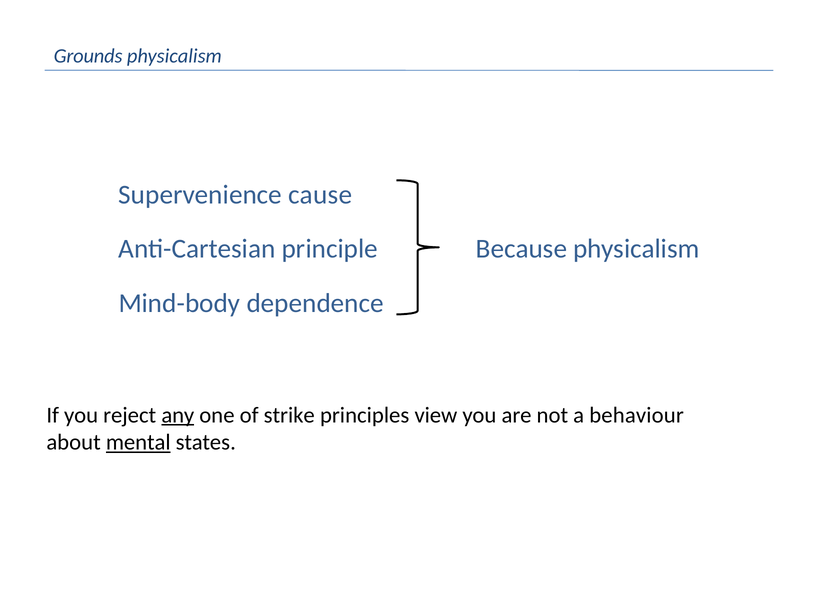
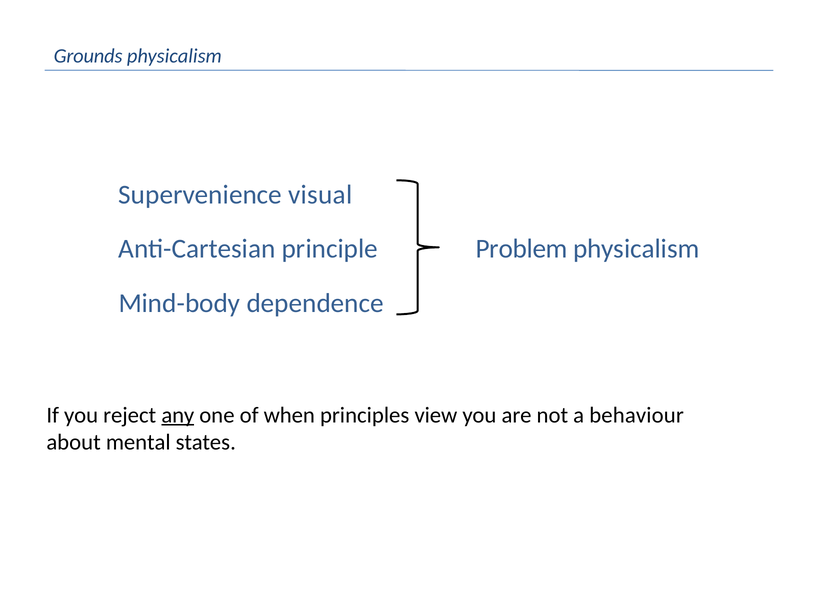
cause: cause -> visual (320, 195)
Because: Because -> Problem (522, 249)
strike: strike -> when (289, 415)
mental underline: present -> none (138, 443)
